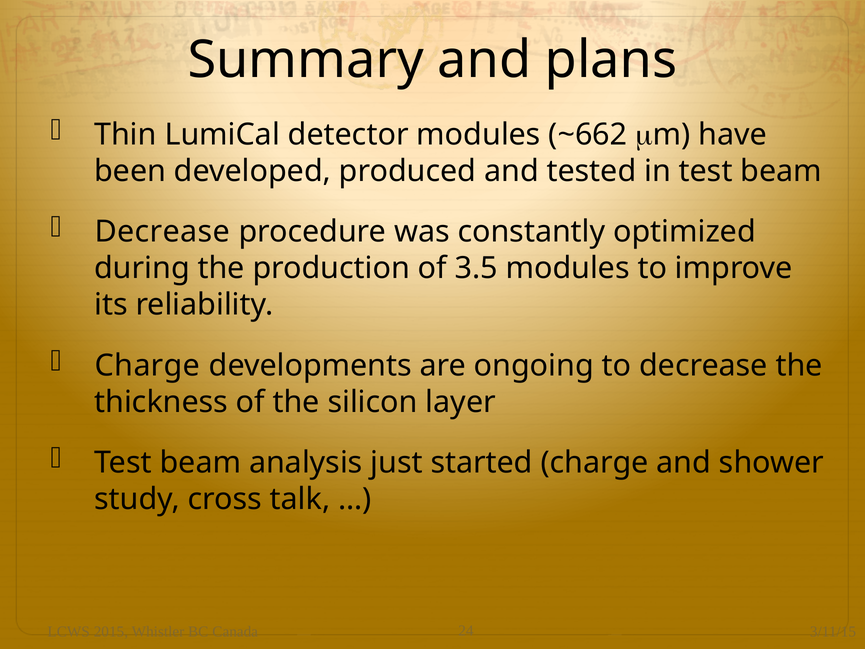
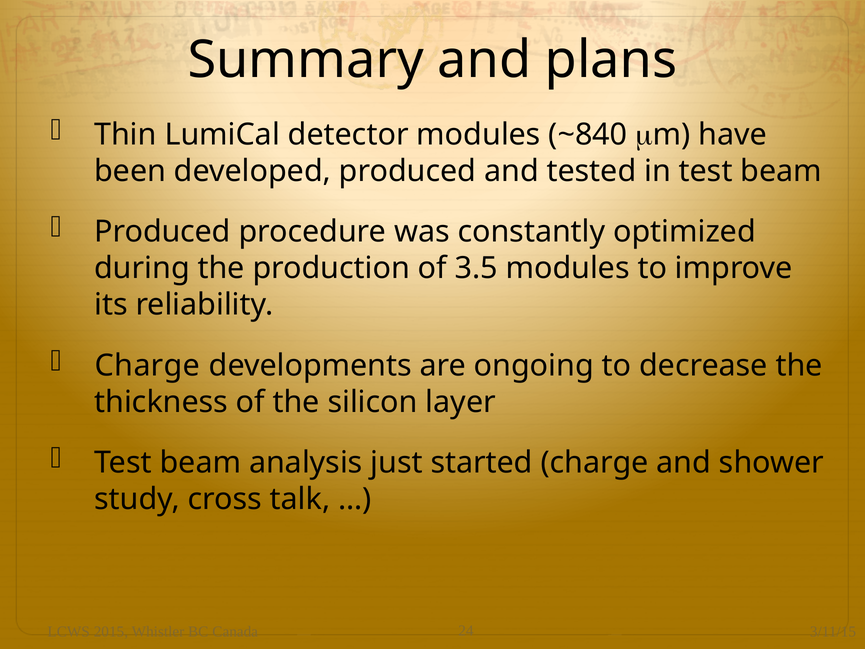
~662: ~662 -> ~840 (588, 134)
Decrease: Decrease -> Produced (162, 232)
